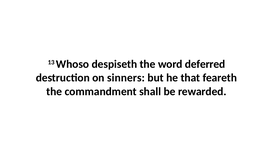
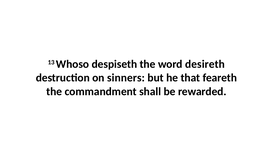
deferred: deferred -> desireth (205, 64)
